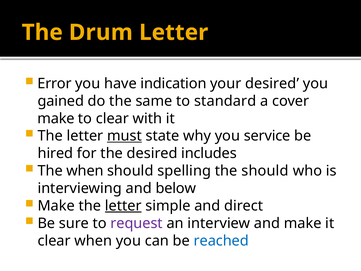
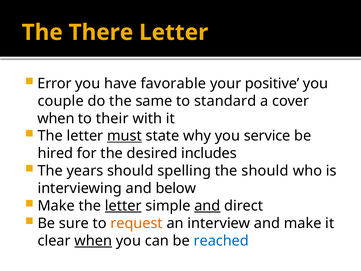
Drum: Drum -> There (101, 32)
indication: indication -> favorable (173, 83)
your desired: desired -> positive (272, 83)
gained: gained -> couple (61, 101)
make: make -> when (56, 118)
to clear: clear -> their (112, 118)
The when: when -> years (85, 171)
and underline: none -> present (207, 206)
request colour: purple -> orange (137, 223)
when underline: none -> present (93, 241)
